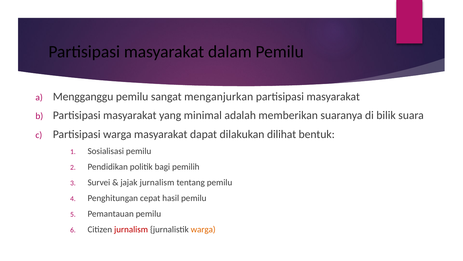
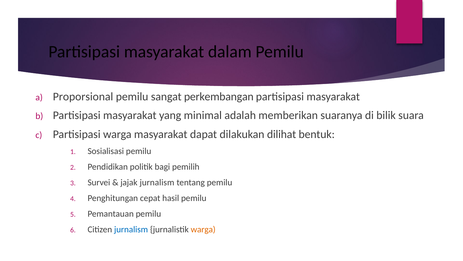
Mengganggu: Mengganggu -> Proporsional (83, 97)
menganjurkan: menganjurkan -> perkembangan (219, 97)
jurnalism colour: red -> blue (131, 229)
